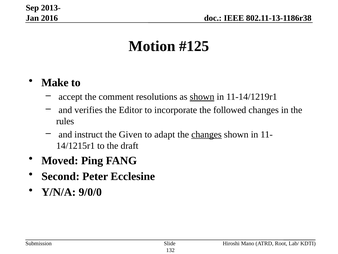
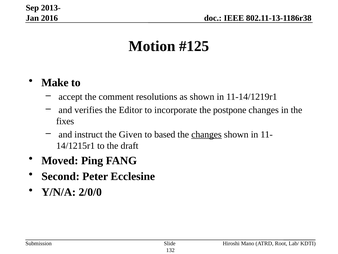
shown underline: present -> none (202, 97)
followed: followed -> postpone (230, 110)
rules: rules -> fixes (65, 121)
adapt: adapt -> based (165, 134)
9/0/0: 9/0/0 -> 2/0/0 (90, 192)
